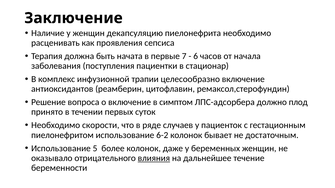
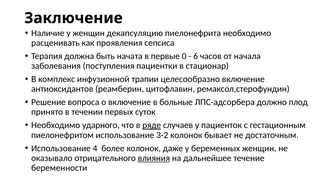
7: 7 -> 0 (184, 56)
симптом: симптом -> больные (176, 102)
скорости: скорости -> ударного (101, 126)
ряде underline: none -> present (152, 126)
6-2: 6-2 -> 3-2 (162, 135)
5: 5 -> 4 (95, 149)
